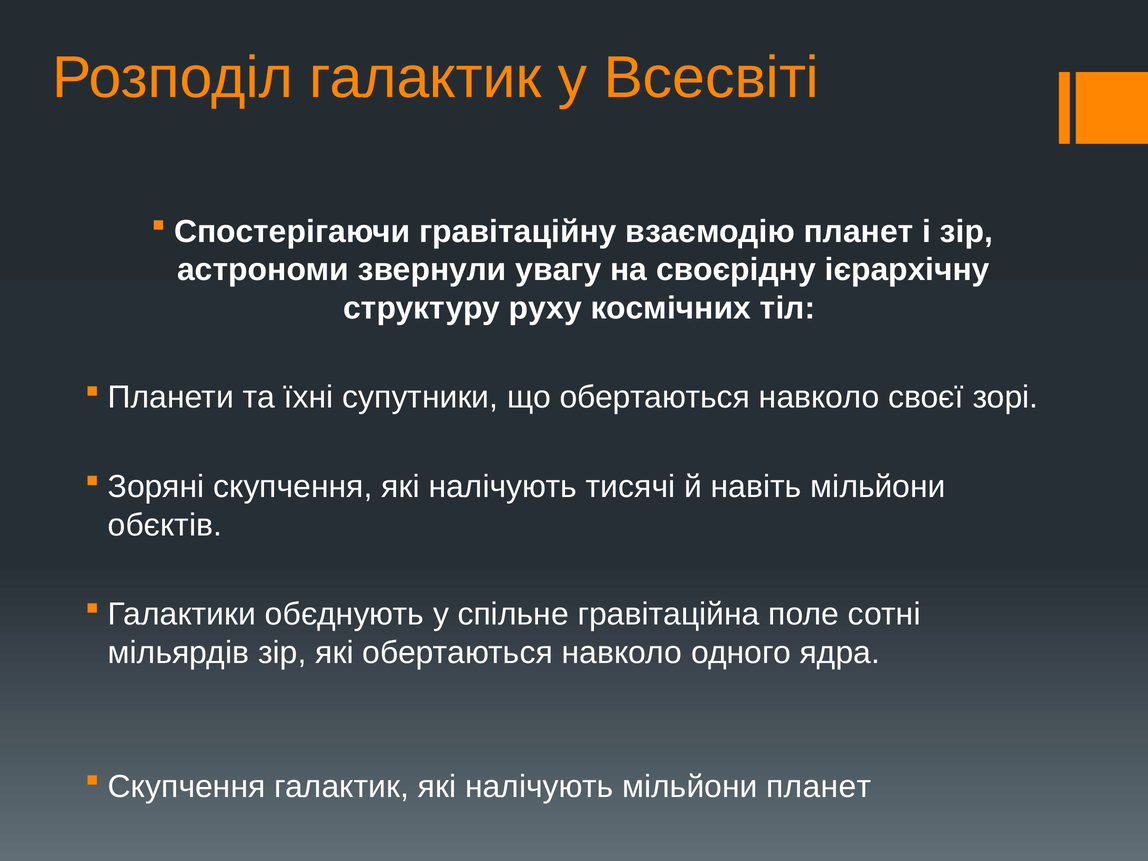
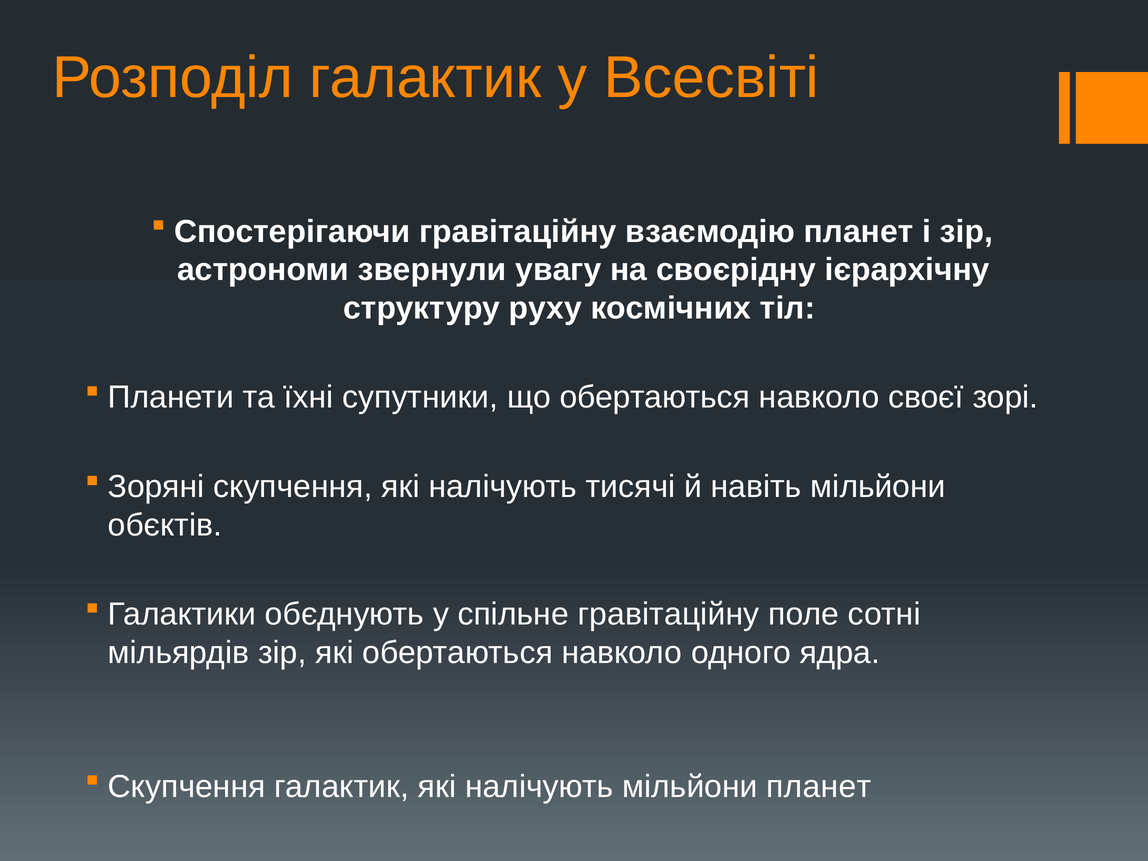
спільне гравітаційна: гравітаційна -> гравітаційну (668, 614)
